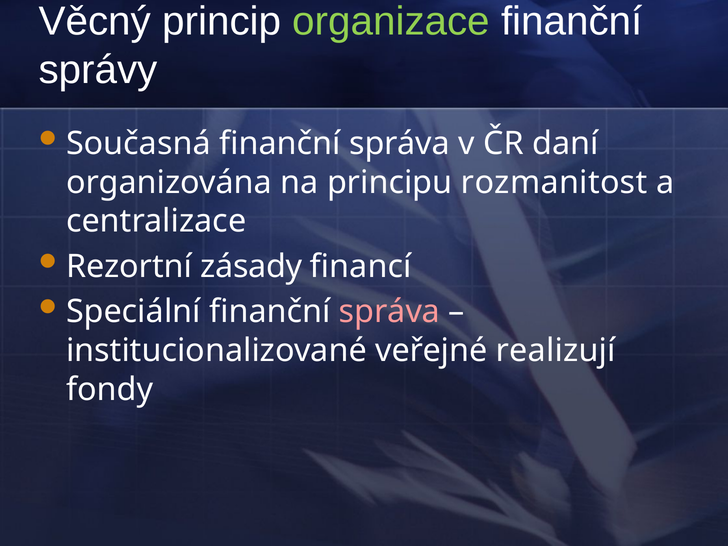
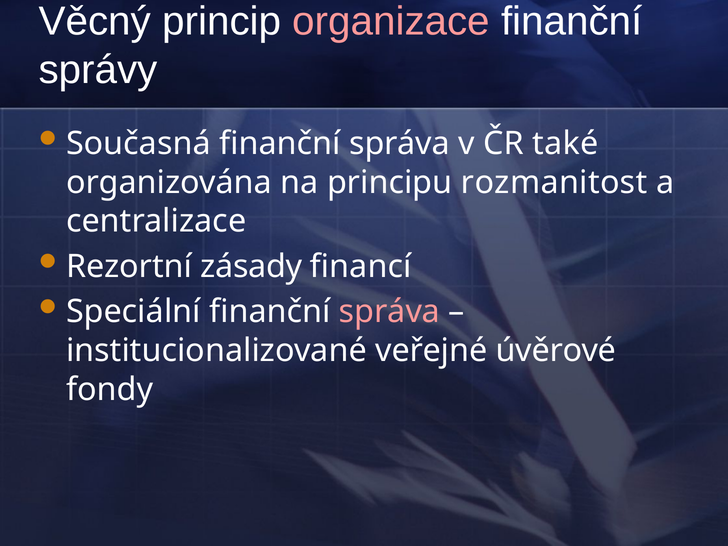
organizace colour: light green -> pink (391, 22)
daní: daní -> také (565, 143)
realizují: realizují -> úvěrové (556, 351)
